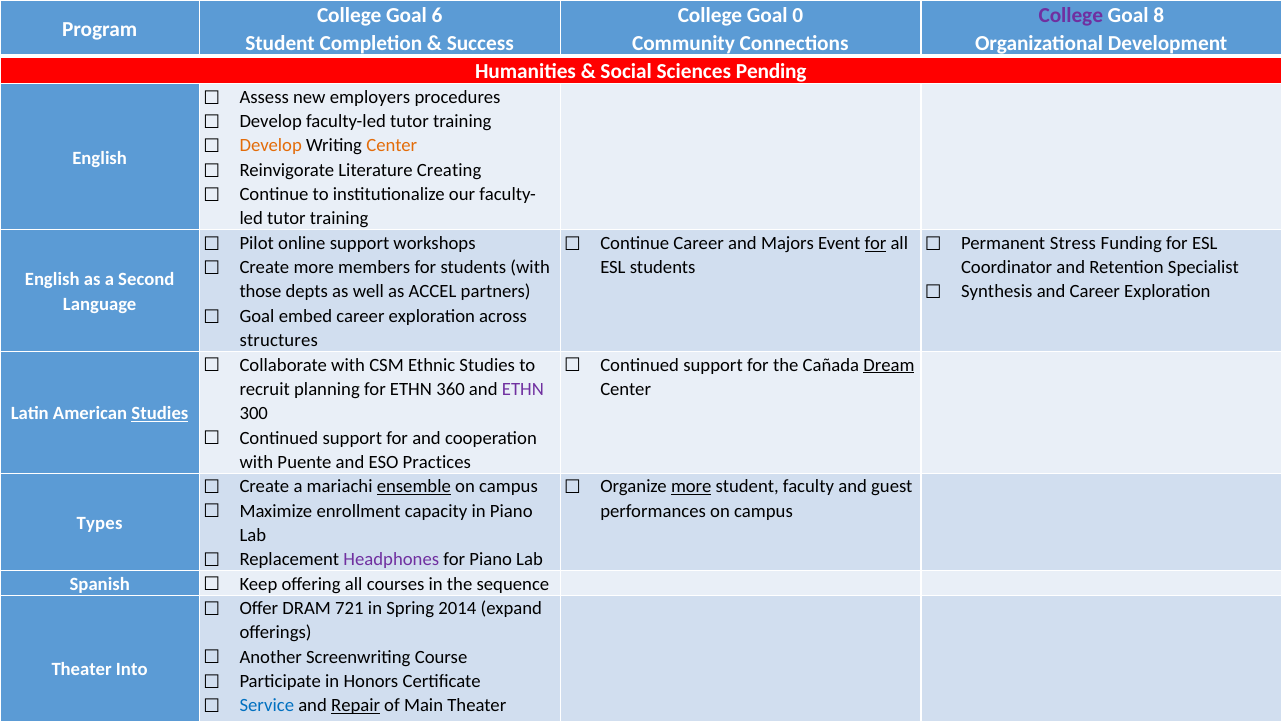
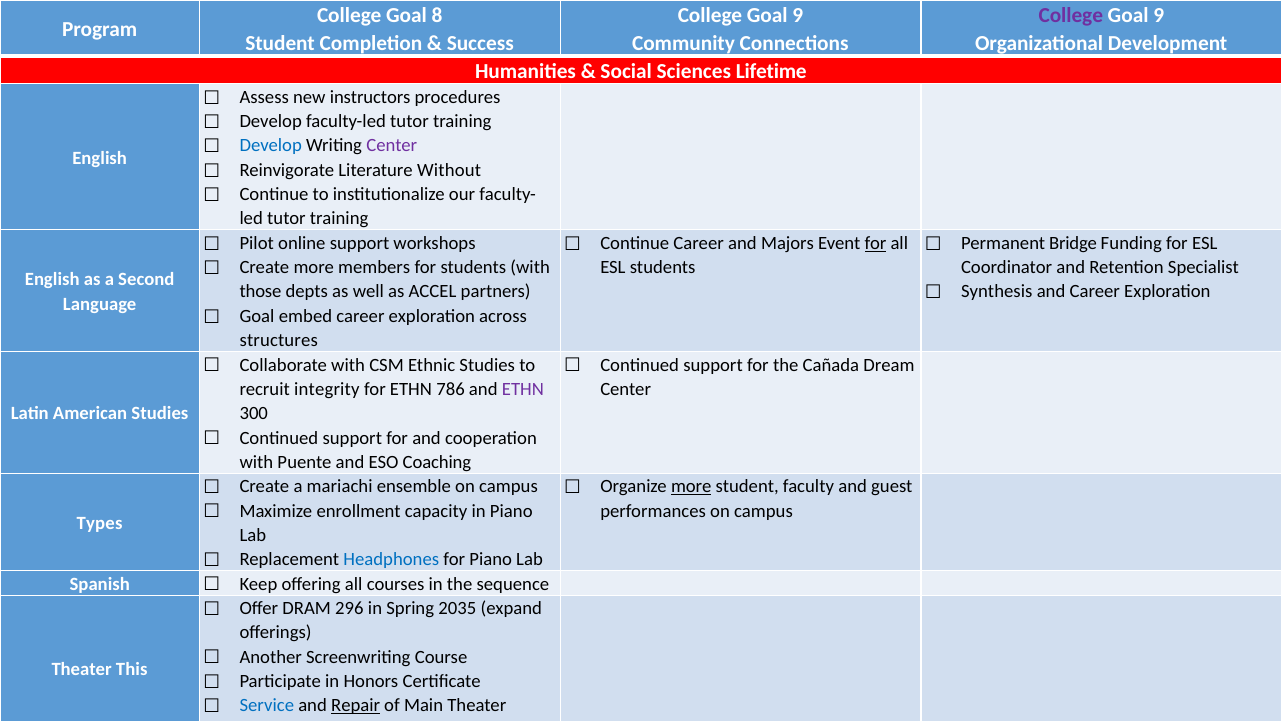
6: 6 -> 8 (437, 15)
0: 0 -> 9 (798, 15)
8: 8 -> 9 (1159, 15)
Pending: Pending -> Lifetime (771, 71)
employers: employers -> instructors (370, 97)
Develop colour: orange -> blue (271, 146)
Center colour: orange -> purple (392, 146)
Creating: Creating -> Without (449, 170)
Stress: Stress -> Bridge (1073, 243)
Dream underline: present -> none (889, 365)
planning: planning -> integrity (327, 389)
360: 360 -> 786 (451, 389)
Studies underline: present -> none (160, 414)
Practices: Practices -> Coaching (437, 462)
ensemble underline: present -> none (414, 487)
Headphones colour: purple -> blue (391, 560)
721: 721 -> 296 (349, 608)
2014: 2014 -> 2035 (457, 608)
Into: Into -> This (132, 669)
